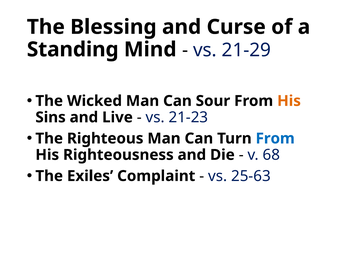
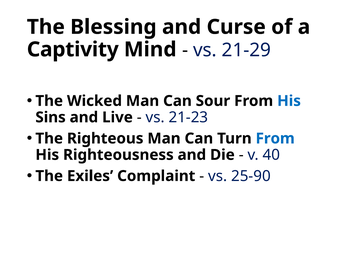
Standing: Standing -> Captivity (73, 49)
His colour: orange -> blue (289, 101)
68: 68 -> 40 (271, 155)
25-63: 25-63 -> 25-90 (251, 176)
